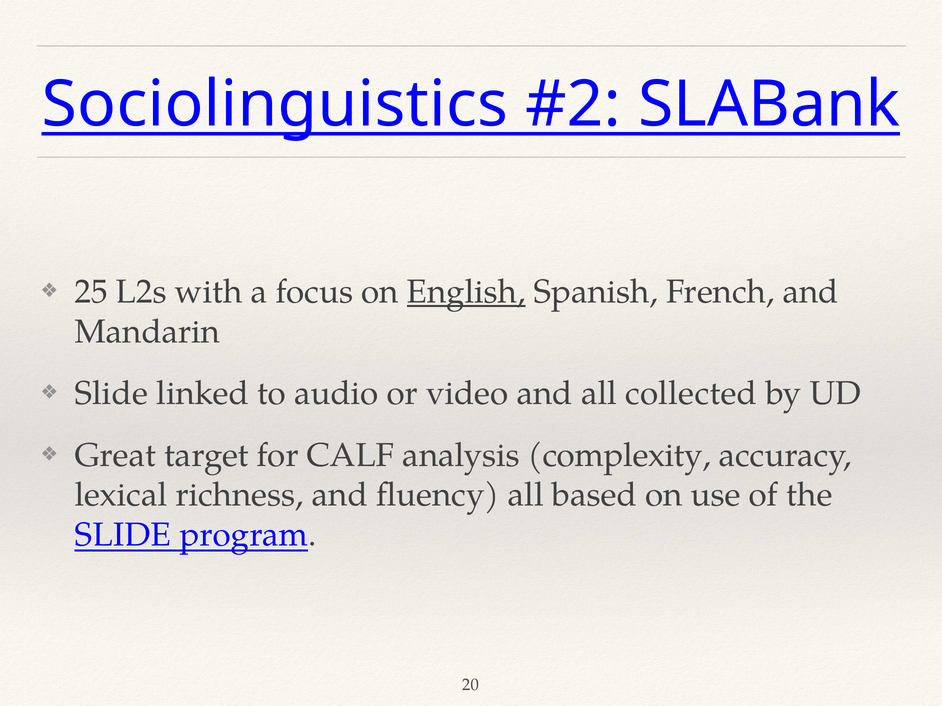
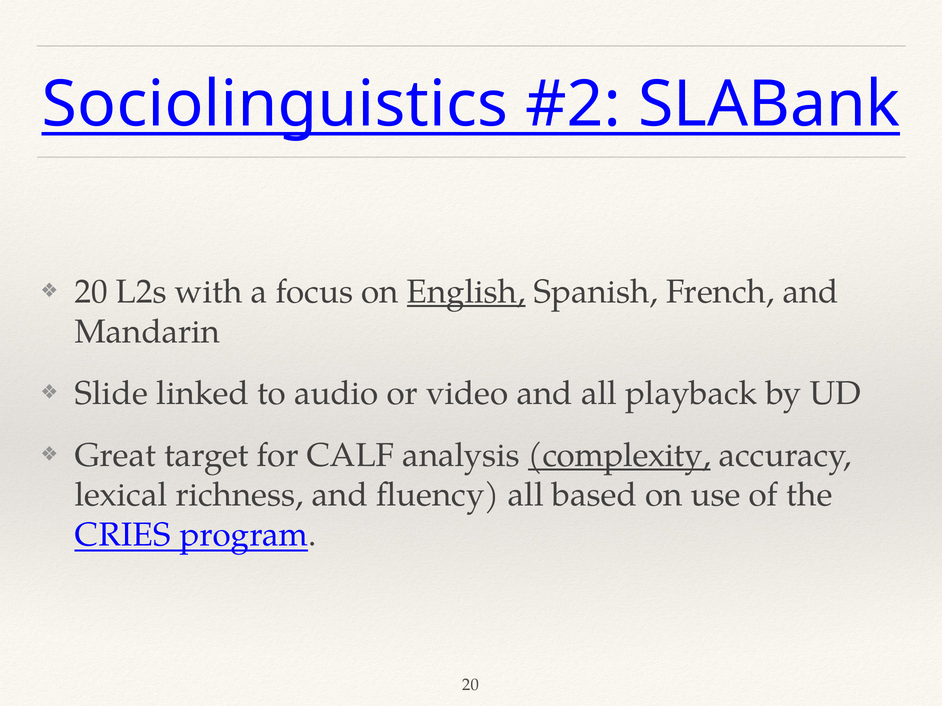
25: 25 -> 20 (91, 292)
collected: collected -> playback (691, 394)
complexity underline: none -> present (619, 455)
SLIDE: SLIDE -> CRIES (123, 535)
